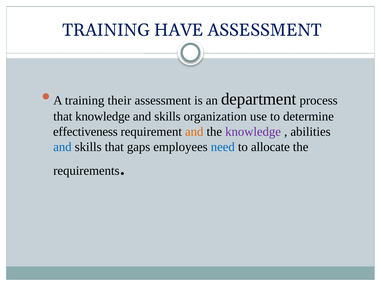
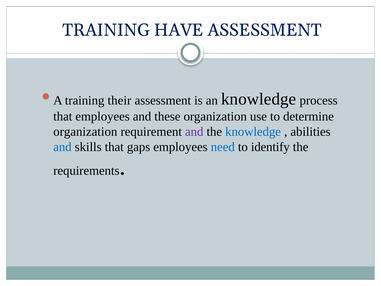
an department: department -> knowledge (259, 99)
that knowledge: knowledge -> employees (103, 116)
skills: skills -> these (167, 116)
effectiveness: effectiveness -> organization (85, 132)
and colour: orange -> purple (194, 132)
knowledge colour: purple -> blue (253, 132)
allocate: allocate -> identify (270, 147)
